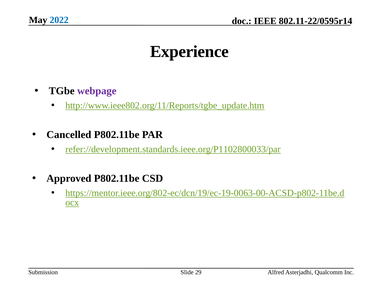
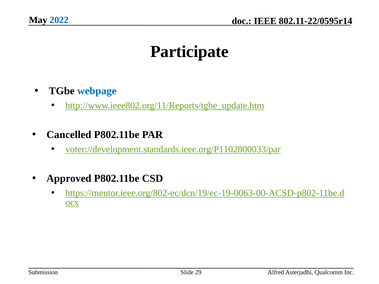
Experience: Experience -> Participate (189, 52)
webpage colour: purple -> blue (97, 91)
refer://development.standards.ieee.org/P1102800033/par: refer://development.standards.ieee.org/P1102800033/par -> voter://development.standards.ieee.org/P1102800033/par (173, 149)
